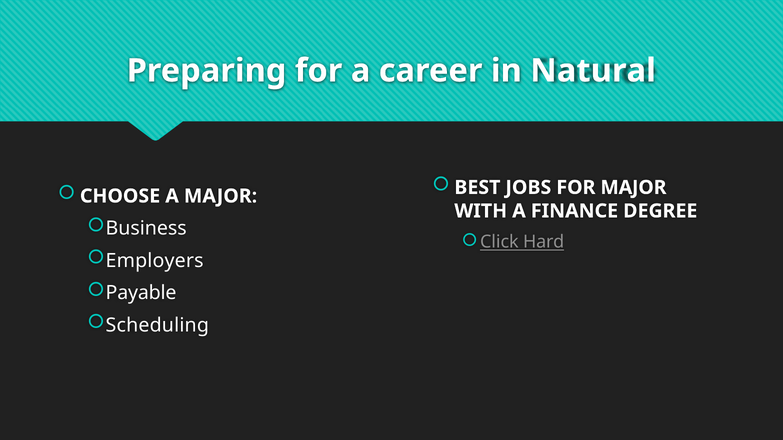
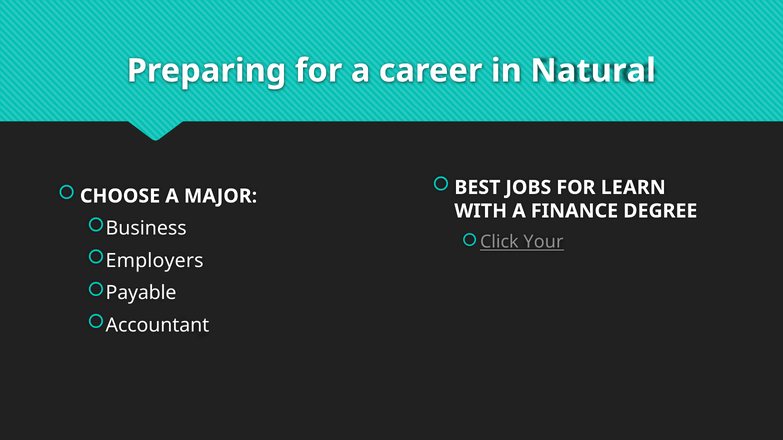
FOR MAJOR: MAJOR -> LEARN (633, 188)
Hard: Hard -> Your (543, 242)
Scheduling: Scheduling -> Accountant (157, 325)
